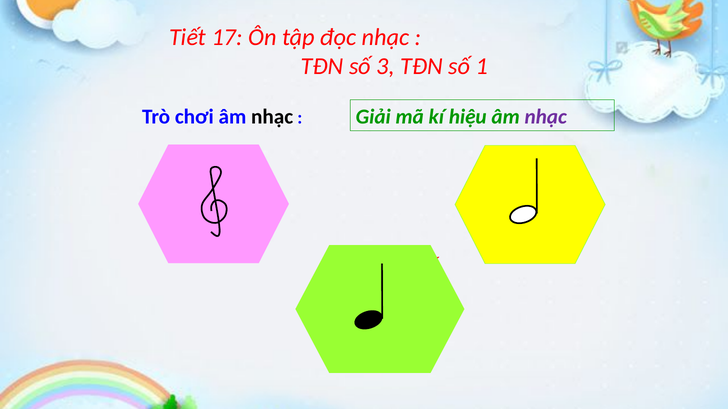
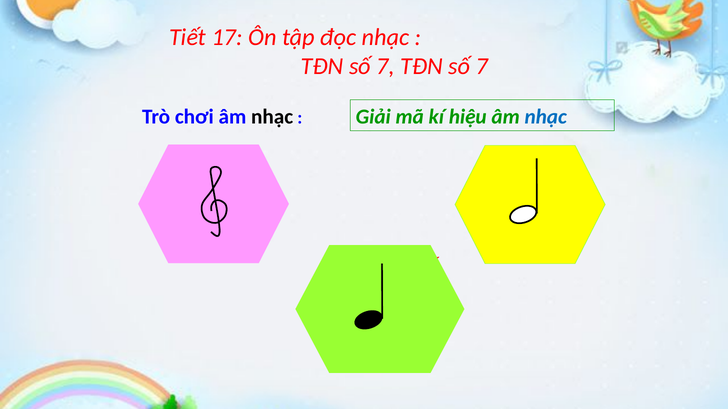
3: 3 -> 7 (386, 66)
1: 1 -> 7 (482, 66)
nhạc colour: purple -> blue (546, 117)
